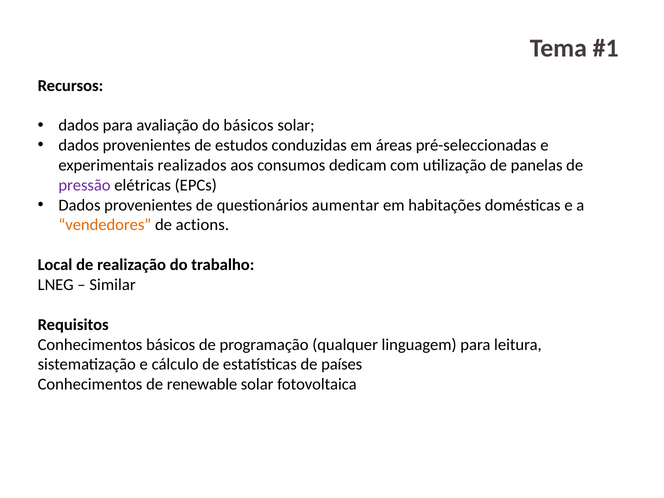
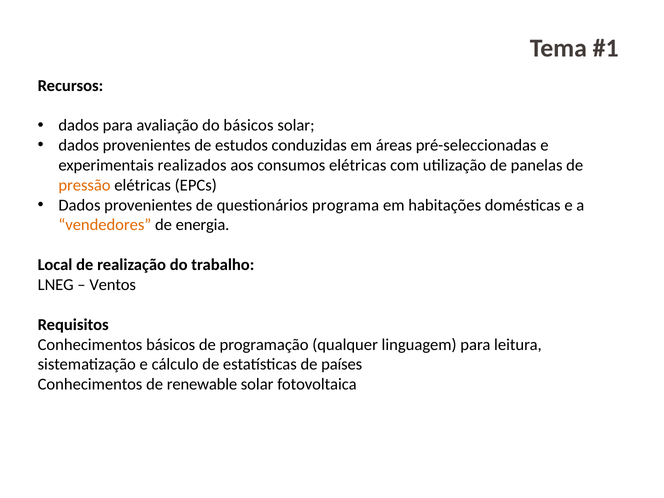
consumos dedicam: dedicam -> elétricas (358, 165)
pressão colour: purple -> orange (84, 185)
aumentar: aumentar -> programa (346, 205)
actions: actions -> energia (203, 225)
Similar: Similar -> Ventos (113, 285)
